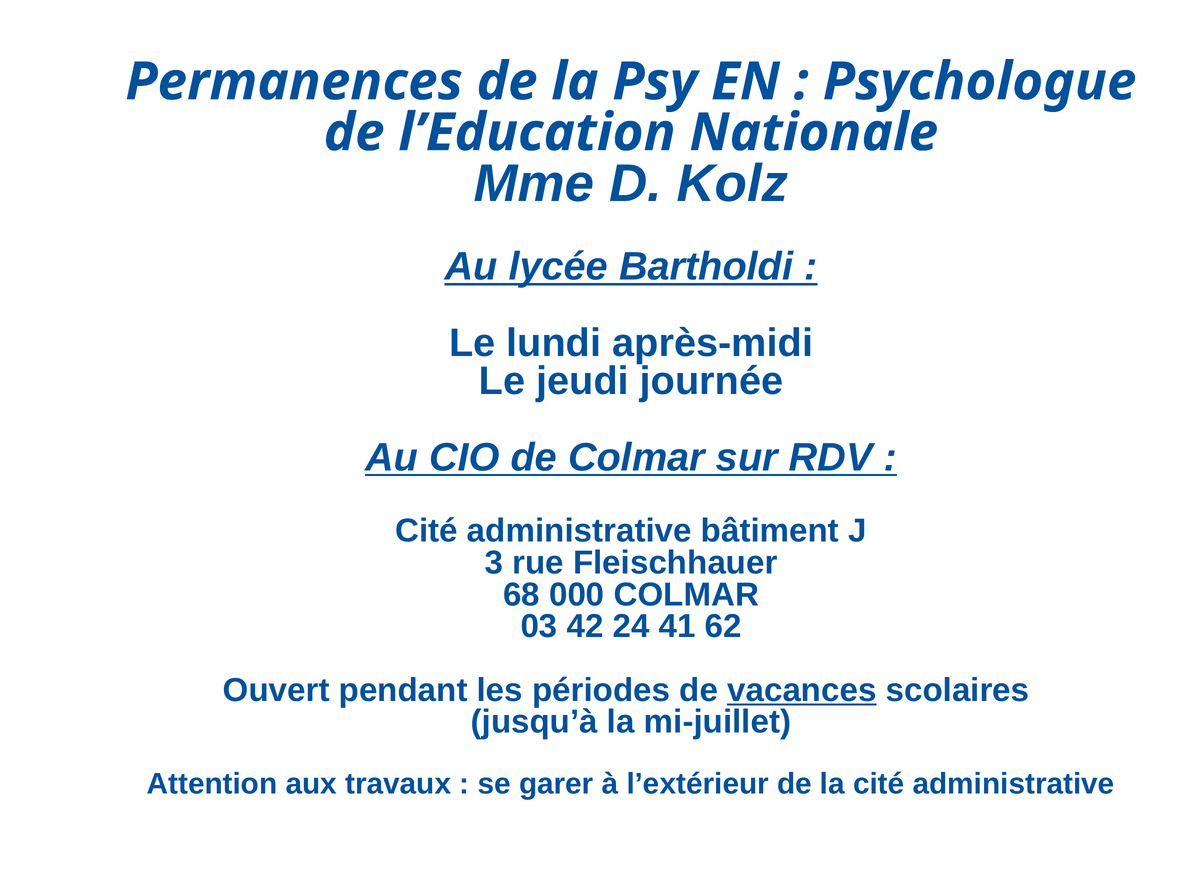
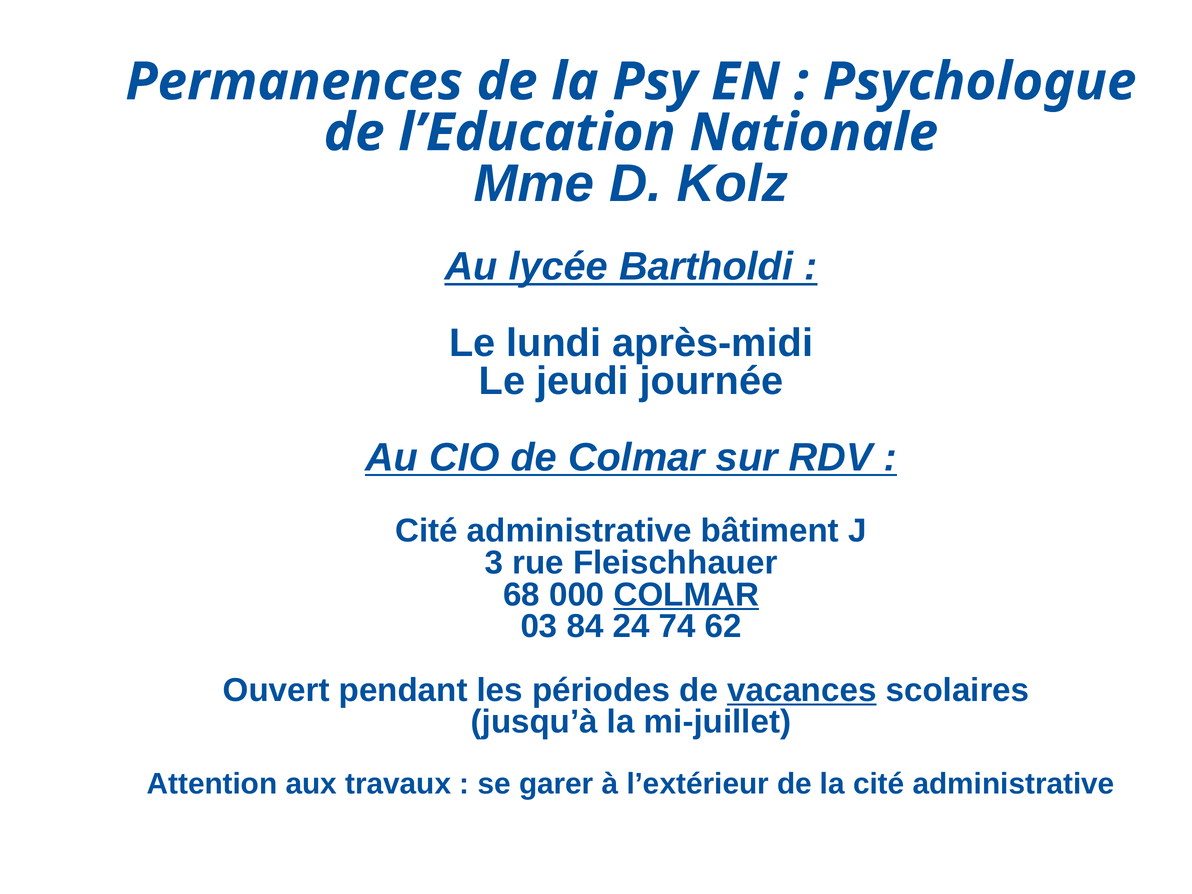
COLMAR underline: none -> present (686, 595)
42: 42 -> 84 (585, 626)
41: 41 -> 74 (677, 626)
